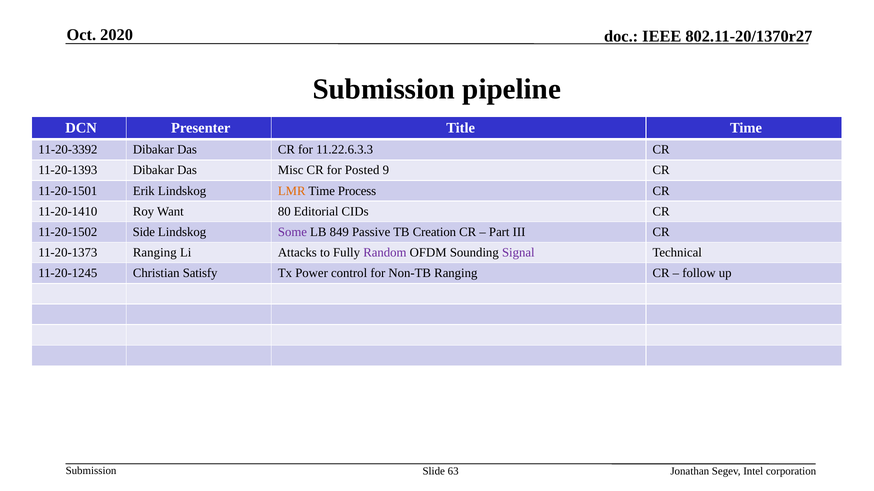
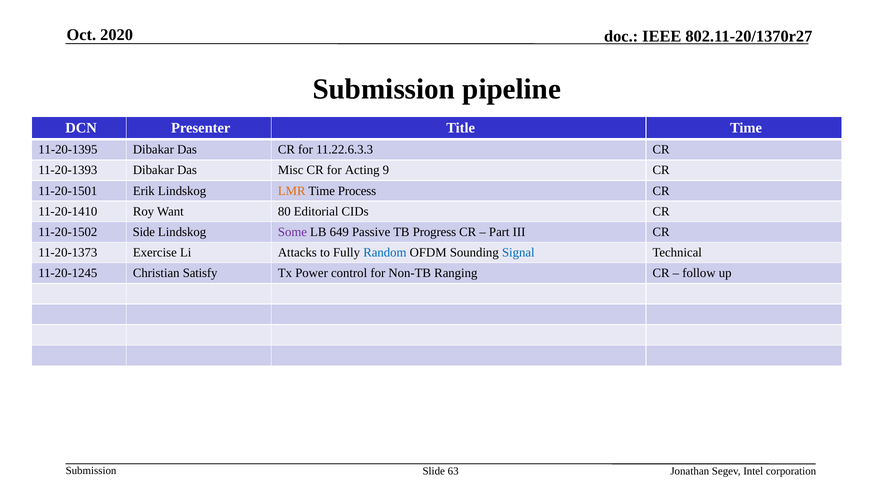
11-20-3392: 11-20-3392 -> 11-20-1395 (68, 150)
Posted: Posted -> Acting (362, 170)
849: 849 -> 649 (339, 232)
Creation: Creation -> Progress (434, 232)
11-20-1373 Ranging: Ranging -> Exercise (155, 253)
Random colour: purple -> blue (385, 253)
Signal colour: purple -> blue (518, 253)
